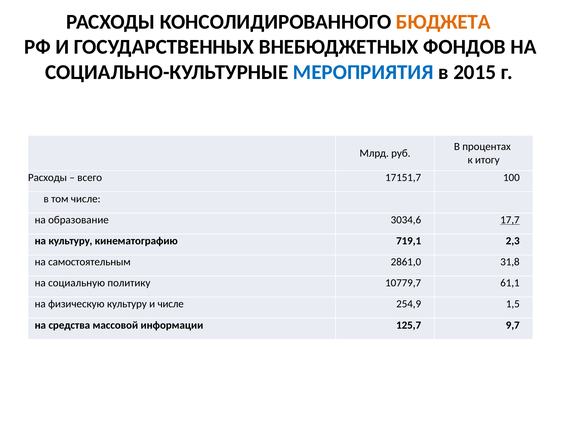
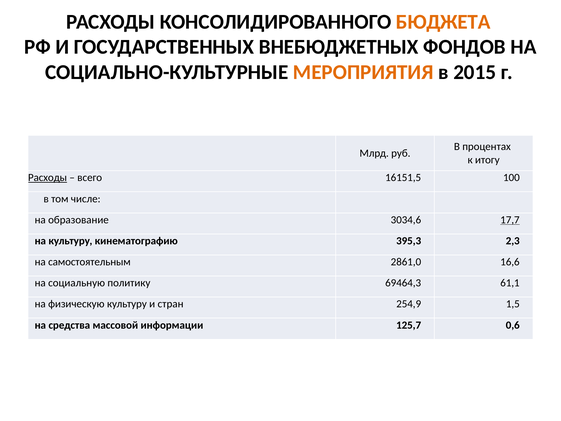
МЕРОПРИЯТИЯ colour: blue -> orange (363, 72)
Расходы underline: none -> present (48, 178)
17151,7: 17151,7 -> 16151,5 (403, 178)
719,1: 719,1 -> 395,3 (409, 241)
31,8: 31,8 -> 16,6 (510, 262)
10779,7: 10779,7 -> 69464,3 (403, 283)
и числе: числе -> стран (171, 304)
9,7: 9,7 -> 0,6 (513, 325)
